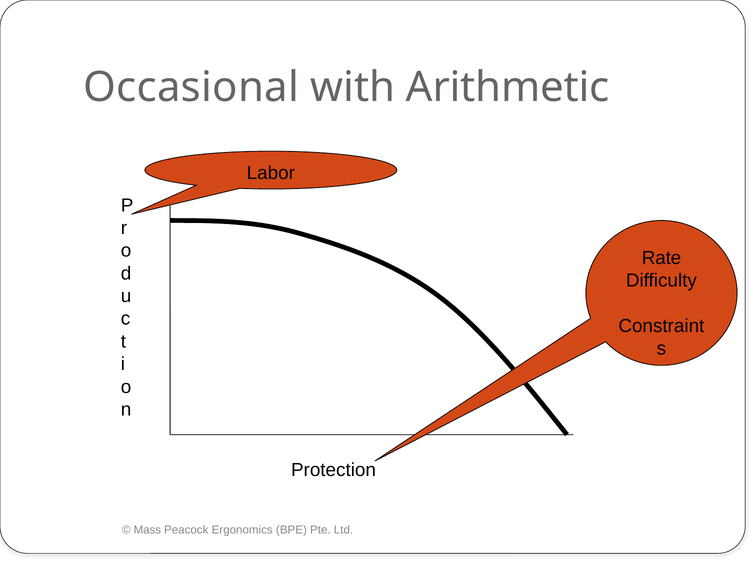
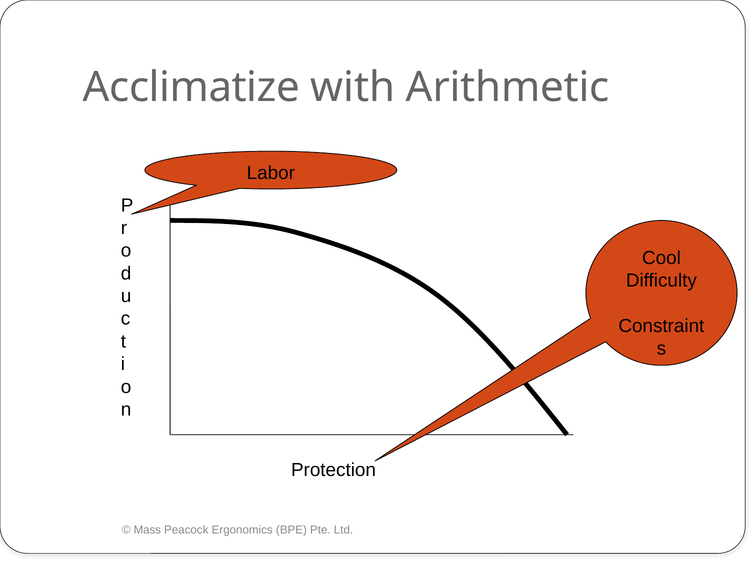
Occasional: Occasional -> Acclimatize (191, 87)
Rate: Rate -> Cool (661, 258)
